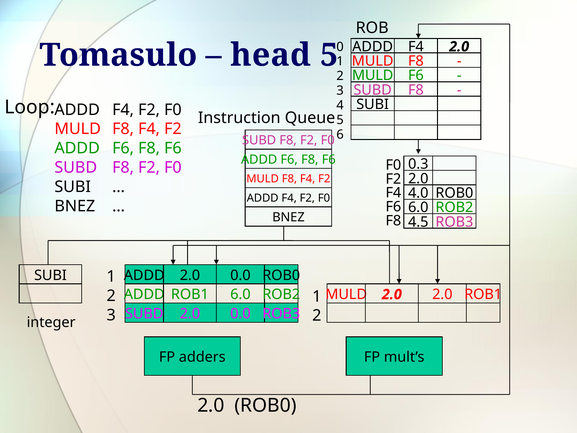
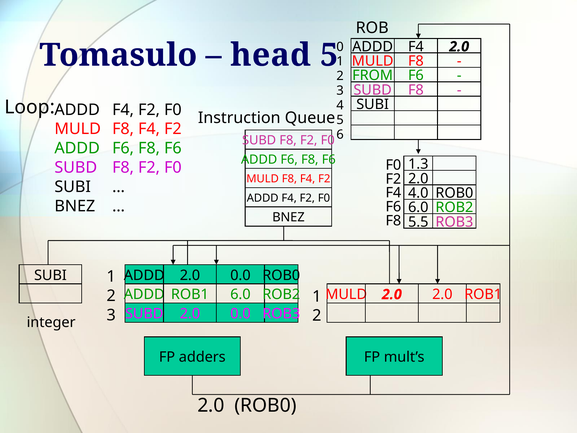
MULD: MULD -> FROM (373, 76)
0.3: 0.3 -> 1.3 (418, 164)
4.5: 4.5 -> 5.5 (418, 222)
